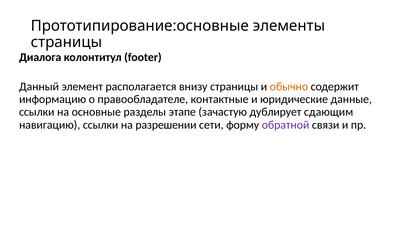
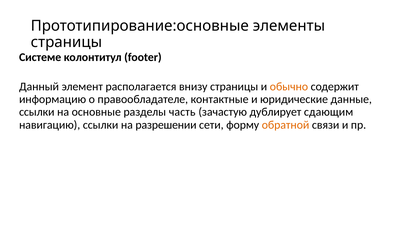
Диалога: Диалога -> Системе (40, 57)
этапе: этапе -> часть (182, 112)
обратной colour: purple -> orange (286, 125)
